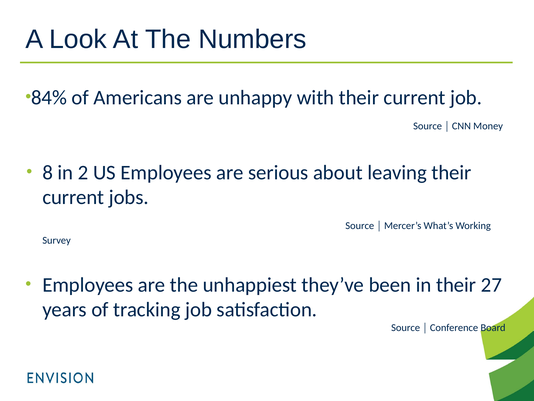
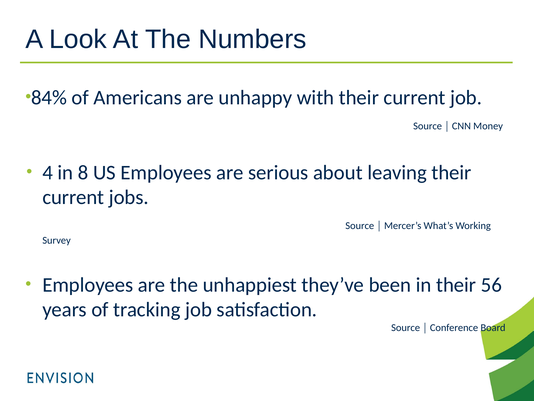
8: 8 -> 4 (48, 172)
2: 2 -> 8 (83, 172)
27: 27 -> 56 (491, 284)
